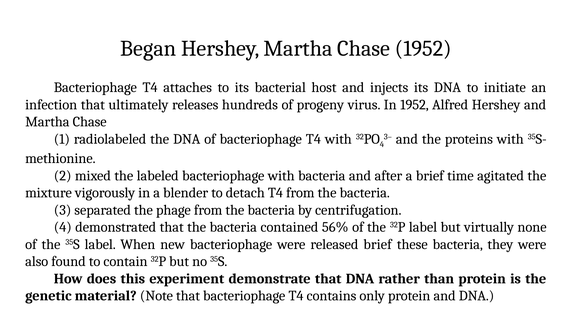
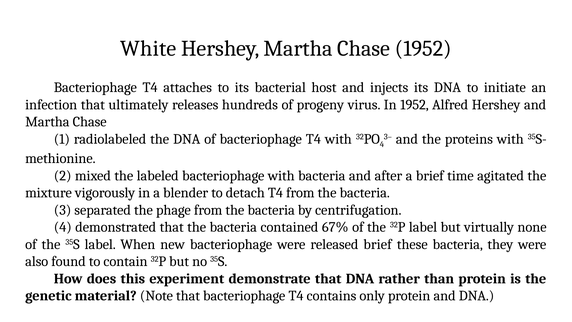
Began: Began -> White (148, 48)
56%: 56% -> 67% (335, 227)
